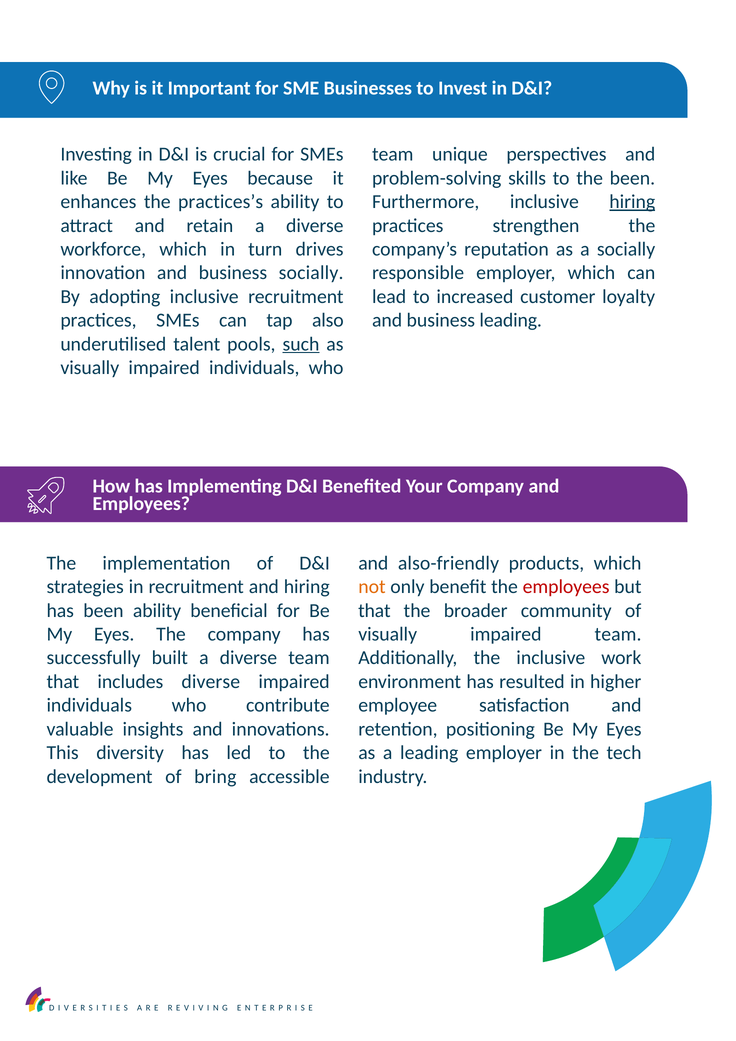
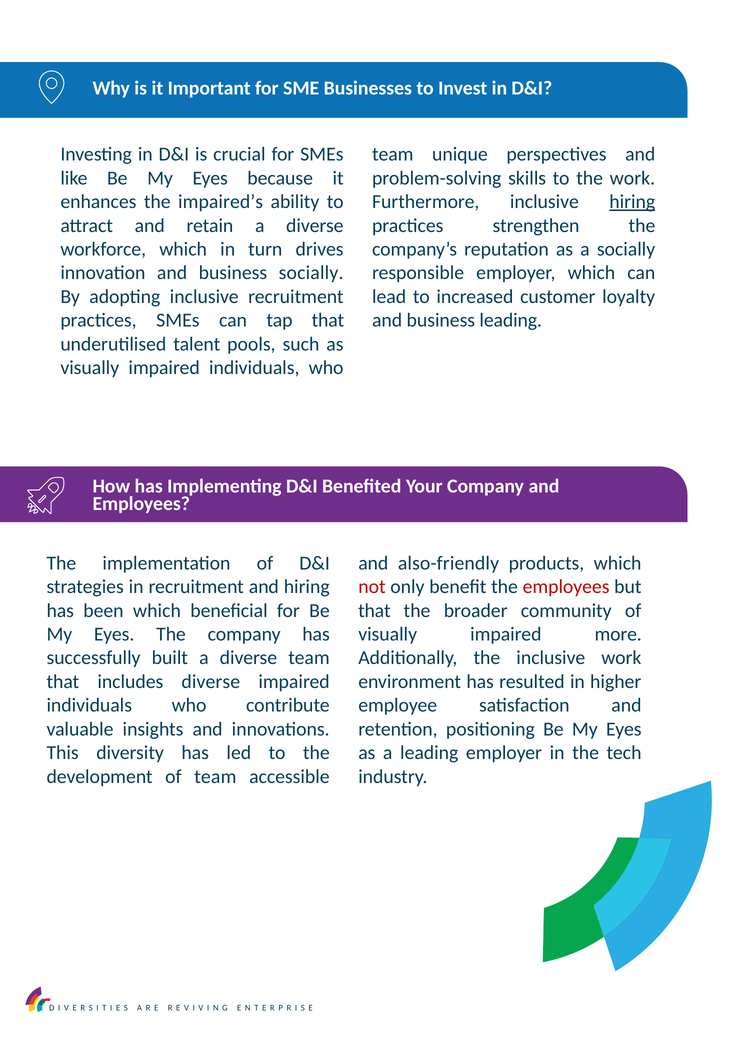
the been: been -> work (632, 178)
practices’s: practices’s -> impaired’s (221, 202)
tap also: also -> that (328, 320)
such underline: present -> none (301, 344)
not colour: orange -> red (372, 587)
been ability: ability -> which (157, 610)
impaired team: team -> more (618, 634)
of bring: bring -> team (215, 777)
